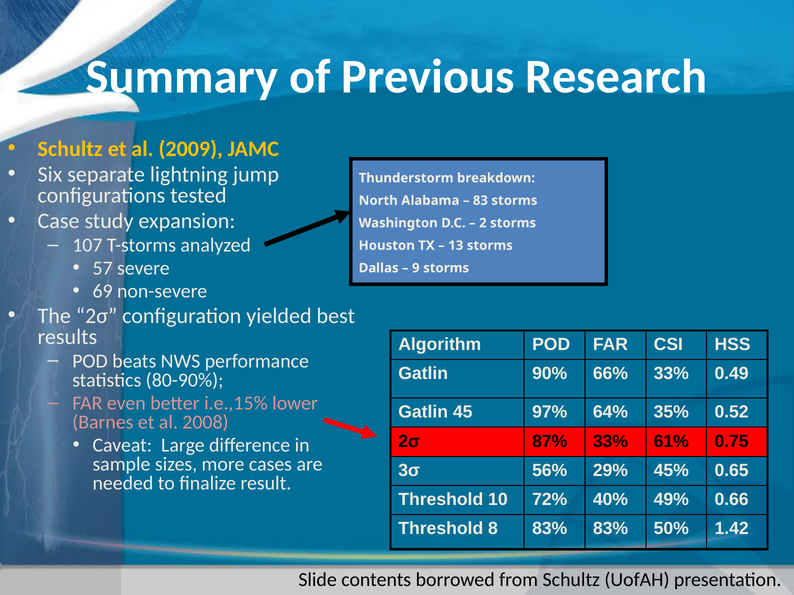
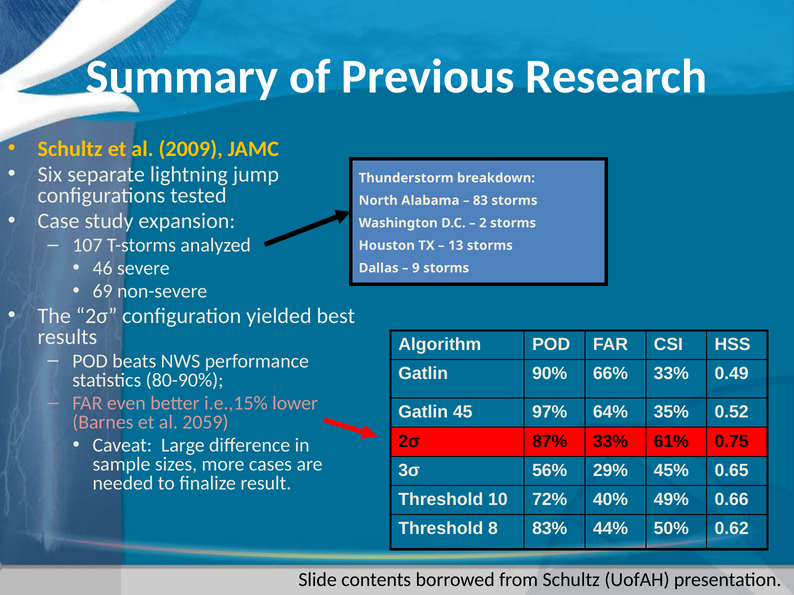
57: 57 -> 46 (103, 269)
2008: 2008 -> 2059 (205, 423)
83% 83%: 83% -> 44% (611, 529)
1.42: 1.42 -> 0.62 (732, 529)
